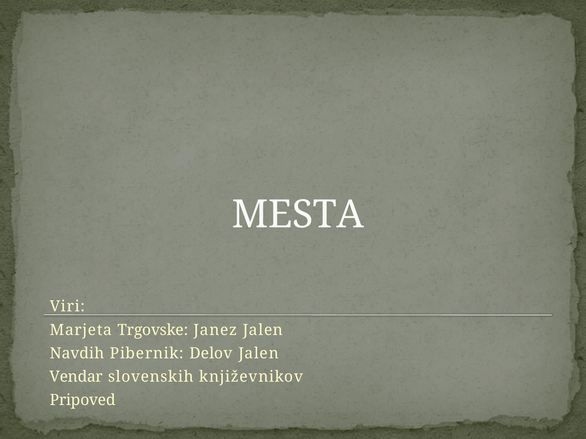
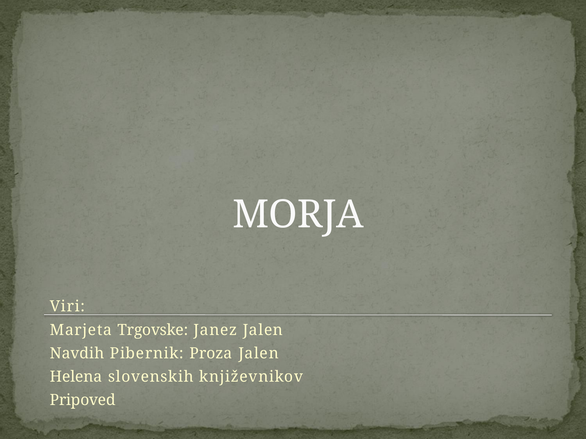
MESTA: MESTA -> MORJA (298, 215)
Delov: Delov -> Proza (211, 354)
Vendar: Vendar -> Helena (76, 377)
